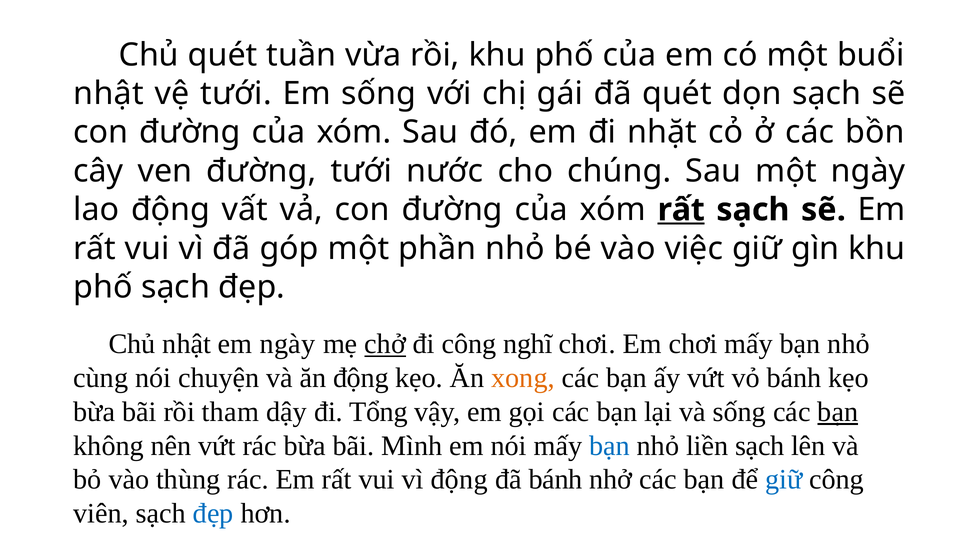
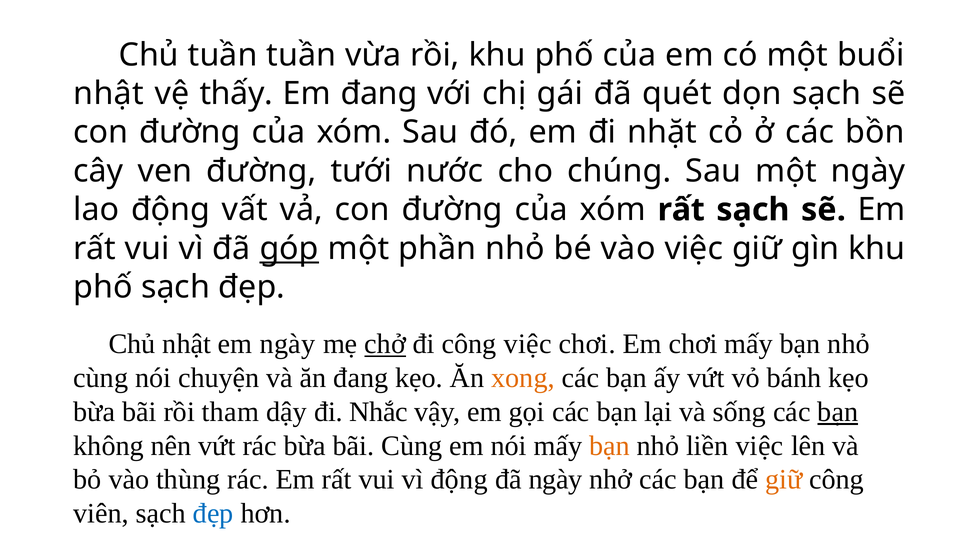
Chủ quét: quét -> tuần (223, 55)
vệ tưới: tưới -> thấy (236, 94)
Em sống: sống -> đang (379, 94)
rất underline: present -> none (681, 210)
góp underline: none -> present (289, 248)
công nghĩ: nghĩ -> việc (528, 344)
ăn động: động -> đang (361, 378)
Tổng: Tổng -> Nhắc (378, 412)
bãi Mình: Mình -> Cùng (412, 446)
bạn colour: blue -> orange (610, 446)
liền sạch: sạch -> việc (759, 446)
đã bánh: bánh -> ngày (556, 480)
giữ colour: blue -> orange (784, 480)
